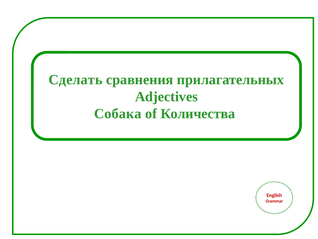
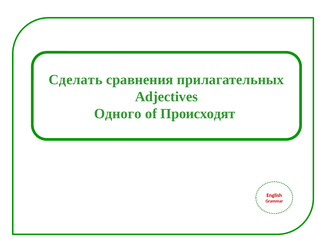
Собака: Собака -> Одного (118, 114)
Количества: Количества -> Происходят (198, 114)
